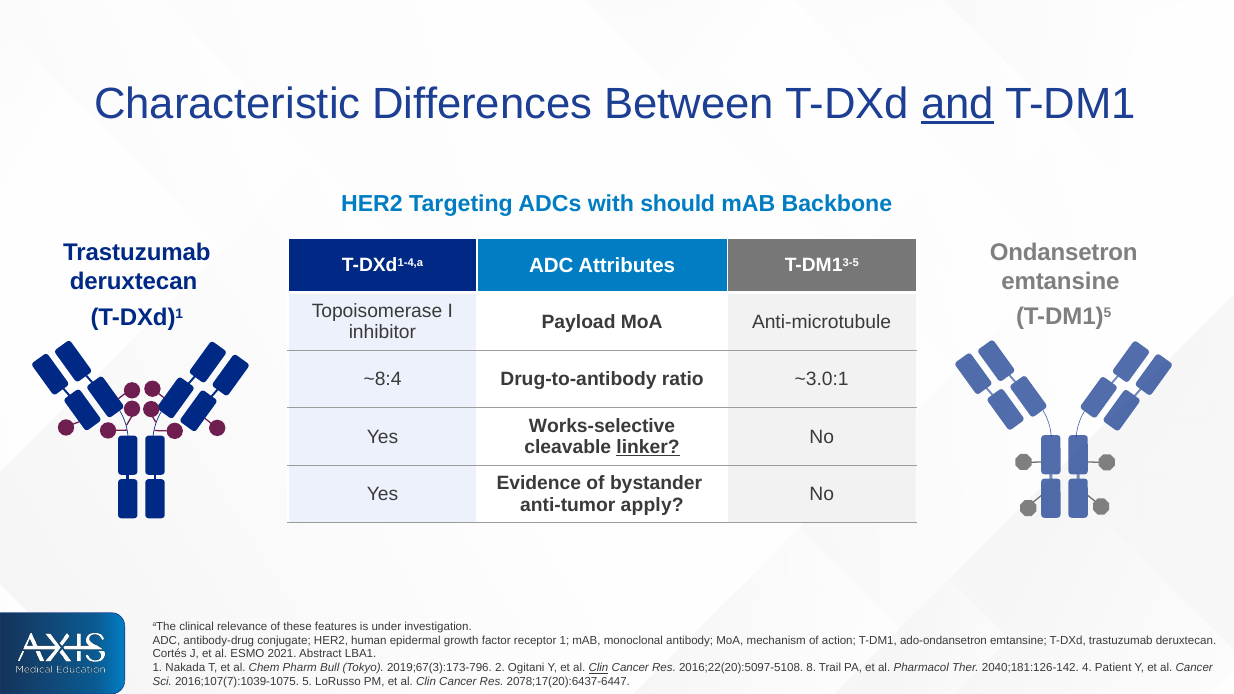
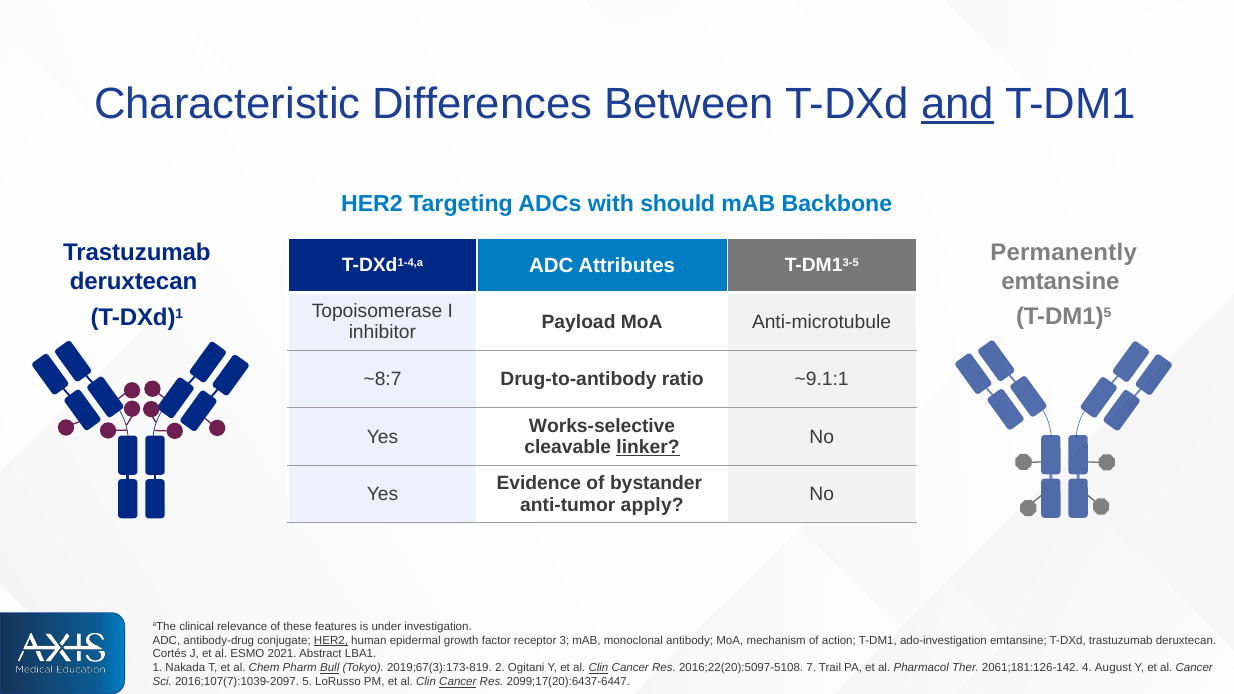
Ondansetron: Ondansetron -> Permanently (1064, 253)
~8:4: ~8:4 -> ~8:7 (383, 379)
~3.0:1: ~3.0:1 -> ~9.1:1 (822, 379)
HER2 underline: none -> present (331, 640)
receptor 1: 1 -> 3 (564, 640)
ado-ondansetron: ado-ondansetron -> ado-investigation (943, 640)
Bull underline: none -> present (330, 668)
2019;67(3):173-796: 2019;67(3):173-796 -> 2019;67(3):173-819 (439, 668)
8: 8 -> 7 (811, 668)
2040;181:126-142: 2040;181:126-142 -> 2061;181:126-142 (1030, 668)
Patient: Patient -> August (1113, 668)
2016;107(7):1039-1075: 2016;107(7):1039-1075 -> 2016;107(7):1039-2097 (237, 682)
Cancer underline: none -> present (458, 682)
2078;17(20):6437-6447: 2078;17(20):6437-6447 -> 2099;17(20):6437-6447 (568, 682)
